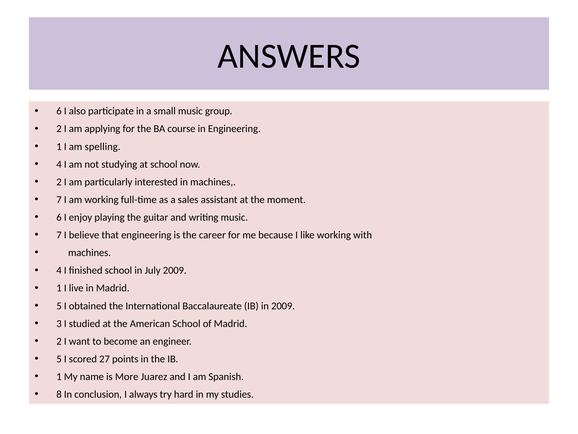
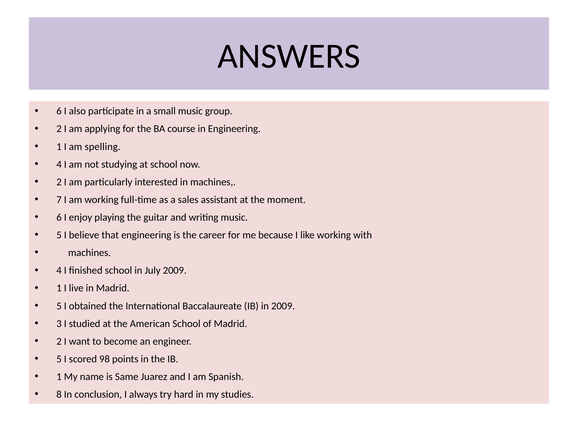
7: 7 -> 5 (59, 235)
27: 27 -> 98 (105, 359)
More: More -> Same (127, 376)
